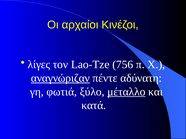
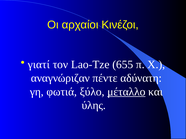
λίγες: λίγες -> γιατί (39, 65)
756: 756 -> 655 (123, 65)
αναγνώριζαν underline: present -> none (60, 78)
κατά: κατά -> ύλης (94, 106)
